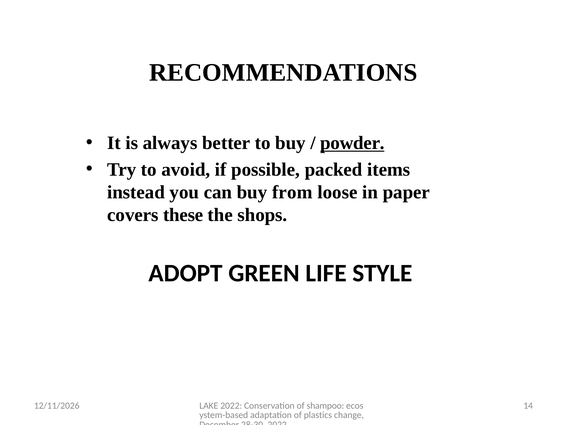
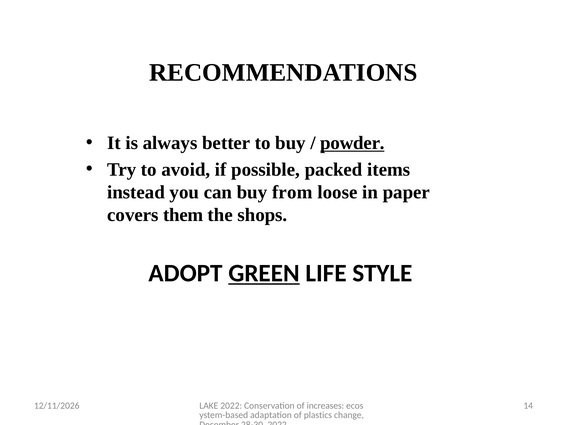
these: these -> them (183, 215)
GREEN underline: none -> present (264, 273)
shampoo: shampoo -> increases (325, 406)
